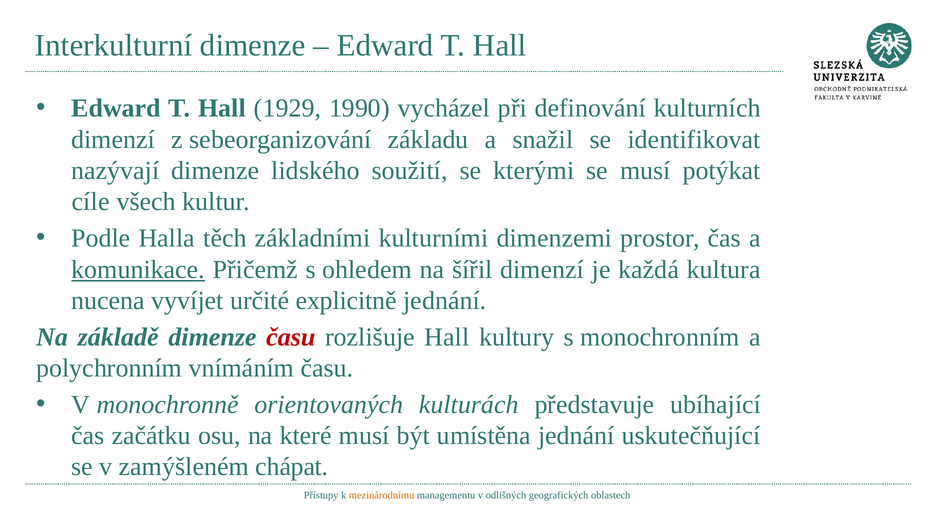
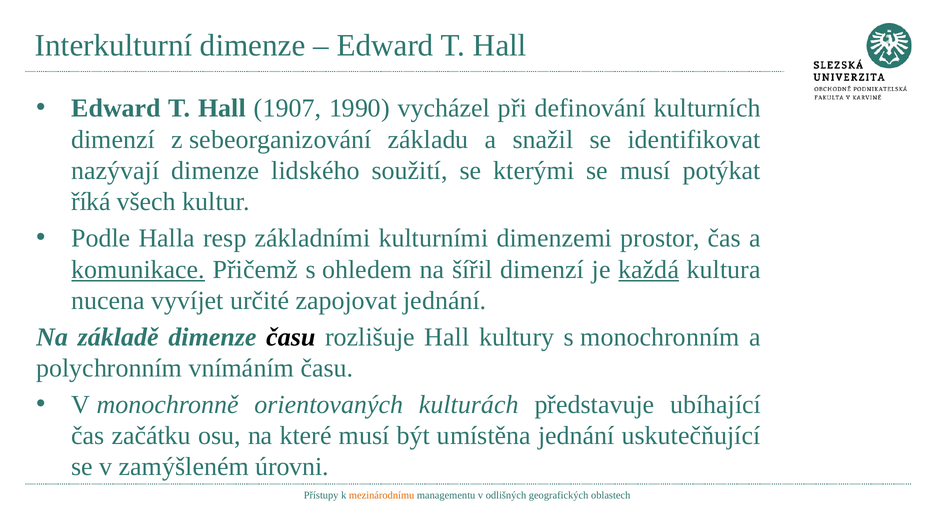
1929: 1929 -> 1907 (288, 108)
cíle: cíle -> říká (91, 202)
těch: těch -> resp (225, 238)
každá underline: none -> present (649, 269)
explicitně: explicitně -> zapojovat (346, 301)
času colour: red -> black (291, 337)
chápat: chápat -> úrovni (292, 467)
